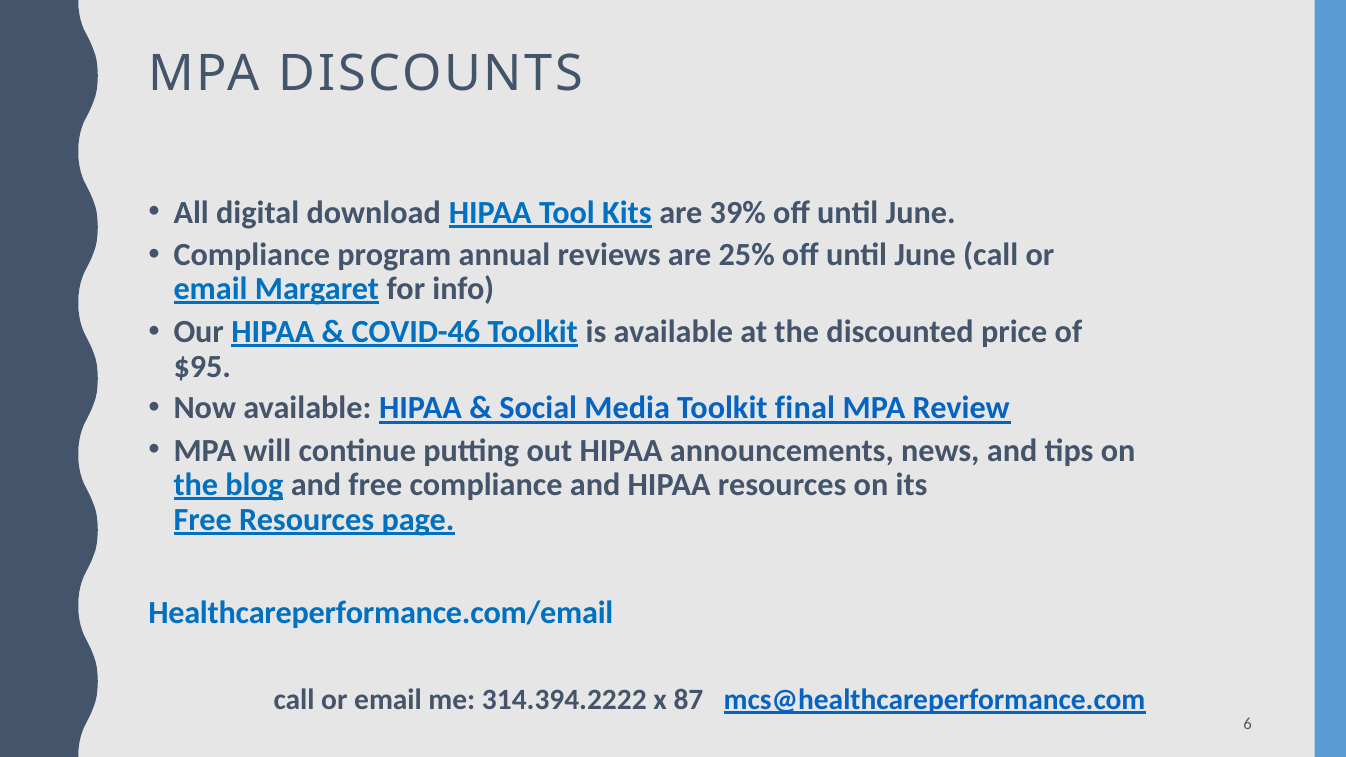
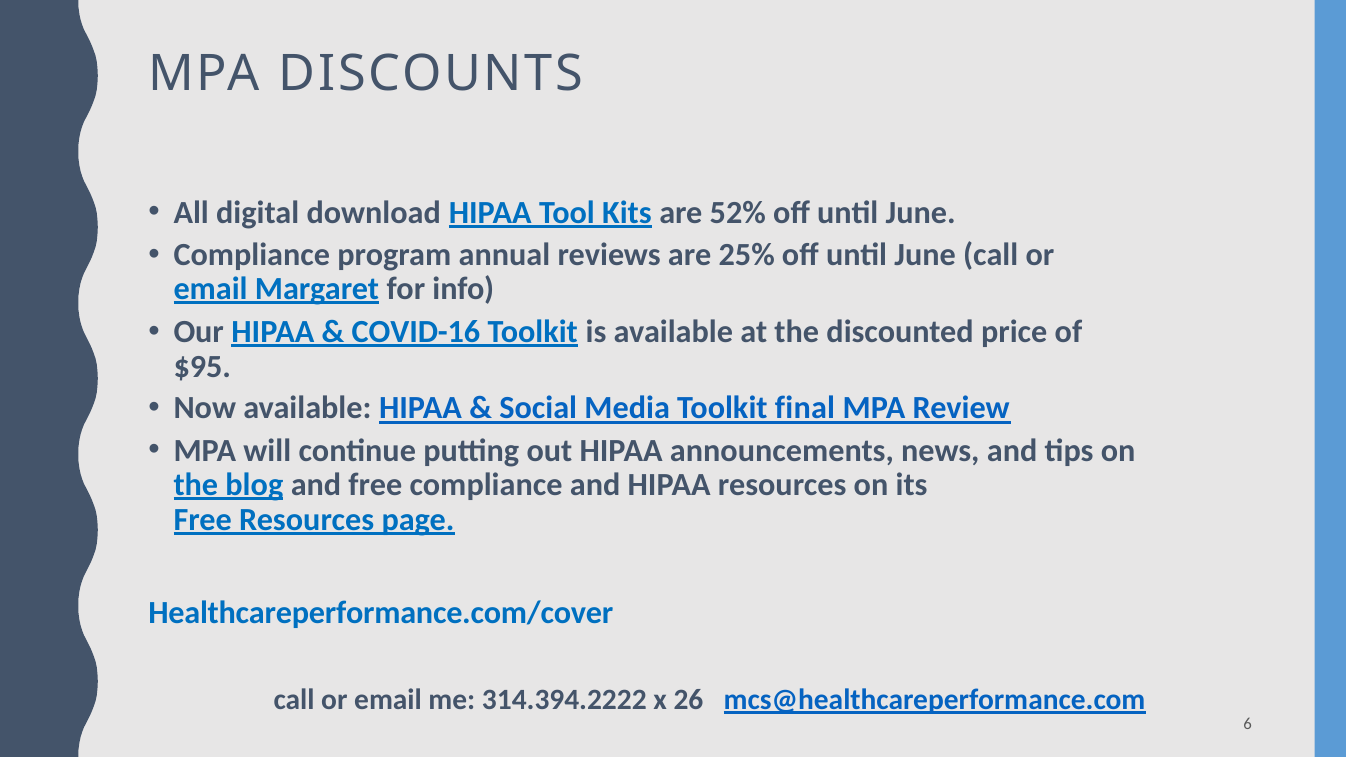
39%: 39% -> 52% (738, 212)
COVID-46: COVID-46 -> COVID-16 (416, 332)
Healthcareperformance.com/email: Healthcareperformance.com/email -> Healthcareperformance.com/cover (381, 613)
87: 87 -> 26 (688, 700)
